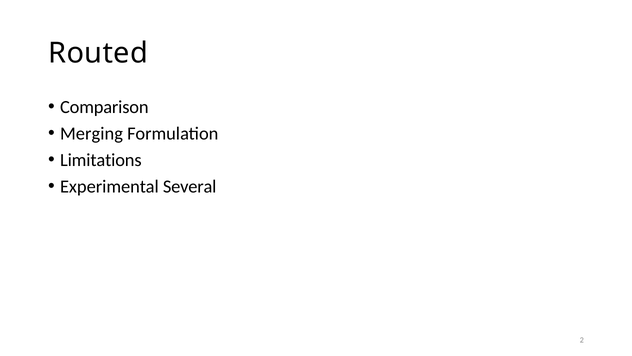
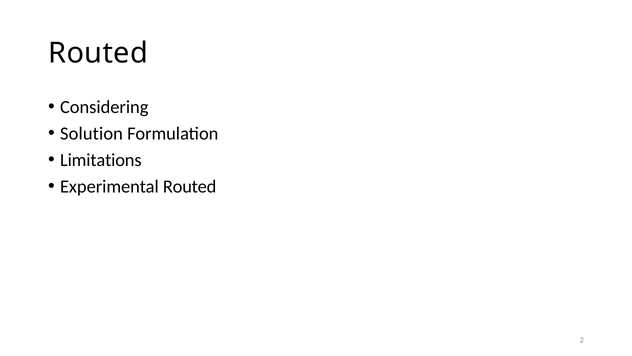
Comparison: Comparison -> Considering (104, 107)
Merging: Merging -> Solution (91, 133)
Experimental Several: Several -> Routed (190, 186)
